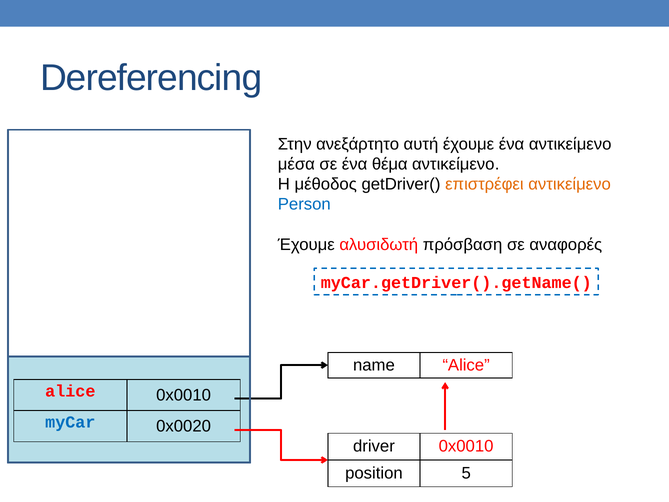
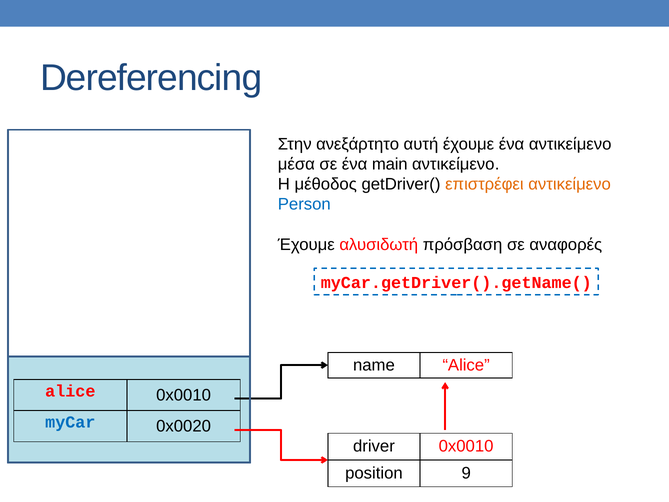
θέμα: θέμα -> main (390, 164)
5: 5 -> 9 (466, 473)
